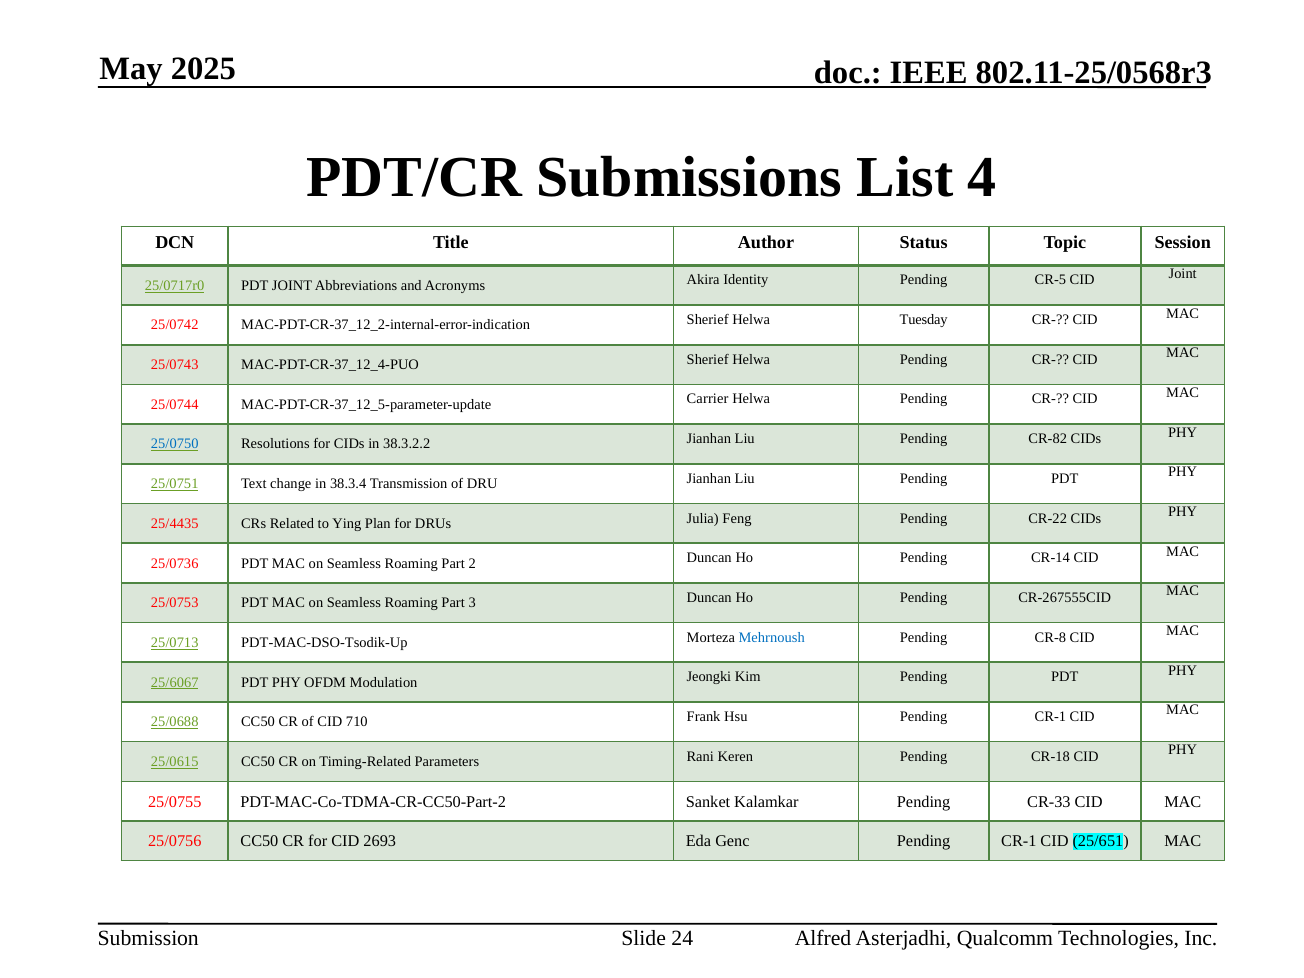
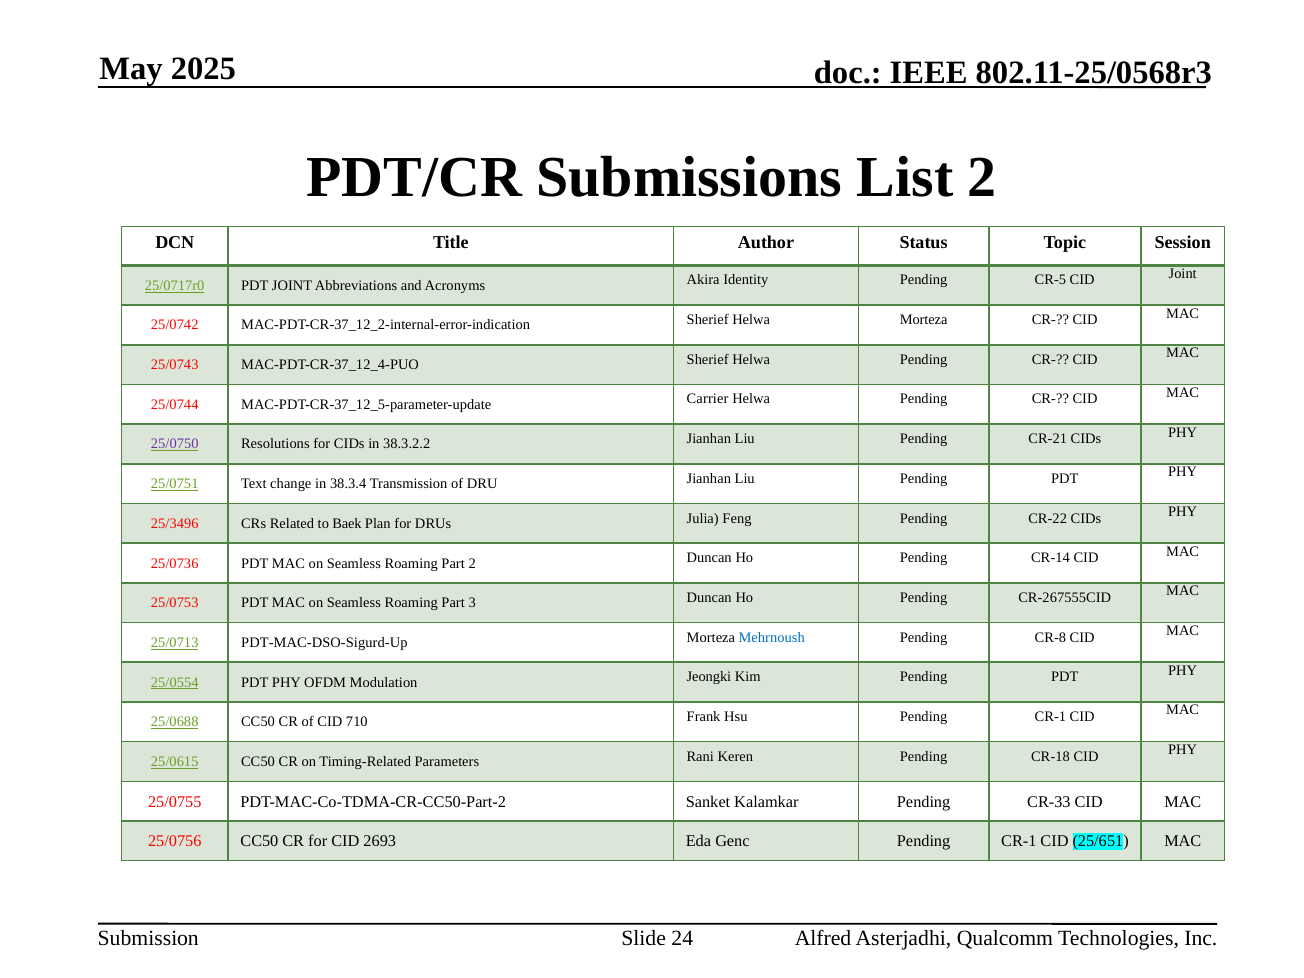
List 4: 4 -> 2 (982, 178)
Helwa Tuesday: Tuesday -> Morteza (924, 320)
25/0750 colour: blue -> purple (175, 444)
CR-82: CR-82 -> CR-21 (1048, 439)
25/4435: 25/4435 -> 25/3496 (175, 524)
Ying: Ying -> Baek (347, 524)
PDT-MAC-DSO-Tsodik-Up: PDT-MAC-DSO-Tsodik-Up -> PDT-MAC-DSO-Sigurd-Up (324, 643)
25/6067: 25/6067 -> 25/0554 (175, 682)
